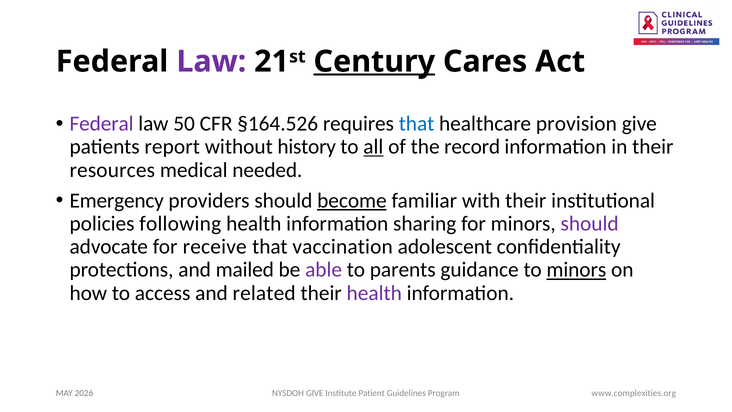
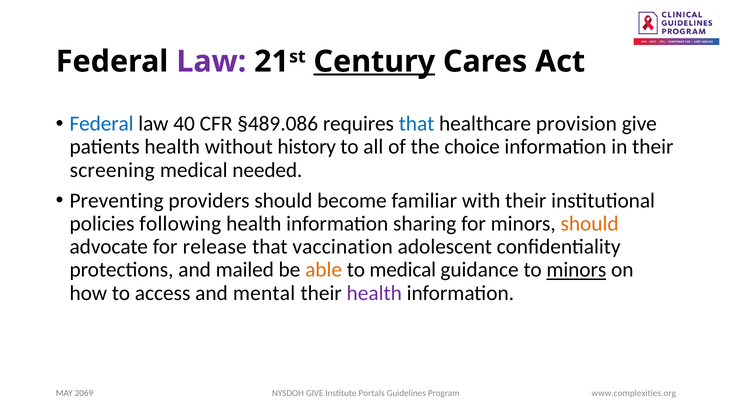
Federal colour: purple -> blue (102, 124)
50: 50 -> 40 (184, 124)
§164.526: §164.526 -> §489.086 (278, 124)
patients report: report -> health (172, 147)
all underline: present -> none (373, 147)
record: record -> choice (472, 147)
resources: resources -> screening (112, 170)
Emergency: Emergency -> Preventing (117, 201)
become underline: present -> none (352, 201)
should colour: purple -> orange (590, 224)
receive: receive -> release (215, 247)
able colour: purple -> orange (324, 270)
to parents: parents -> medical (403, 270)
related: related -> mental (264, 293)
Patient: Patient -> Portals (372, 393)
2026: 2026 -> 2069 (84, 393)
